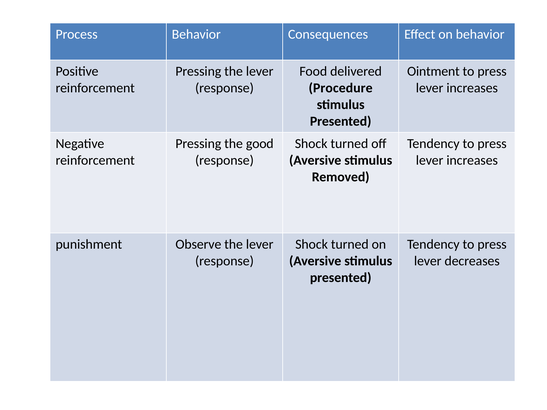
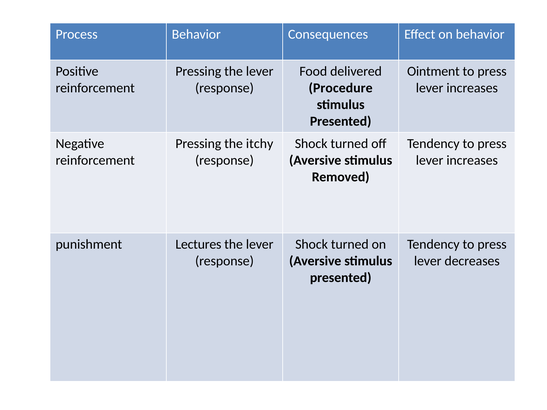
good: good -> itchy (260, 144)
Observe: Observe -> Lectures (198, 244)
